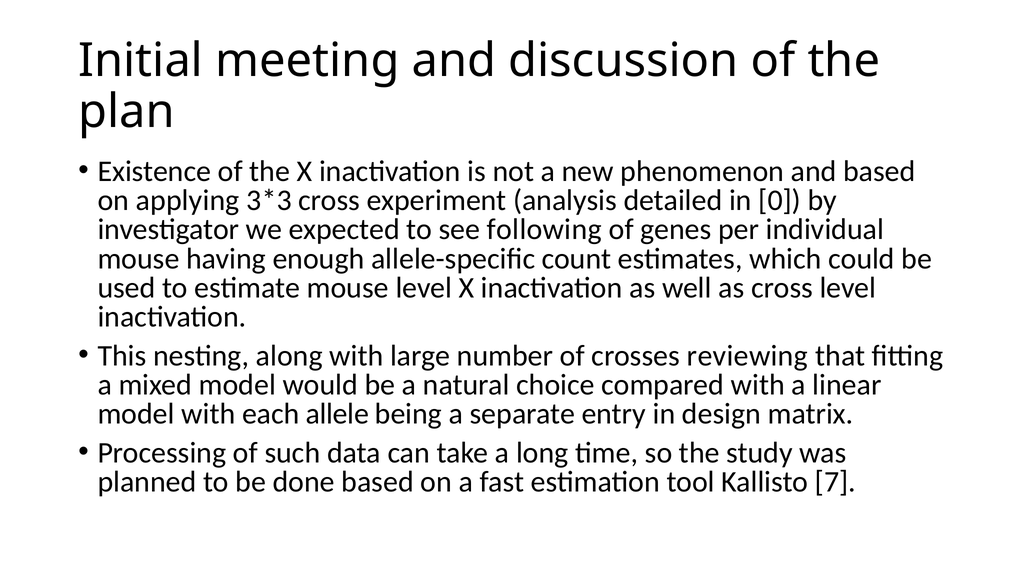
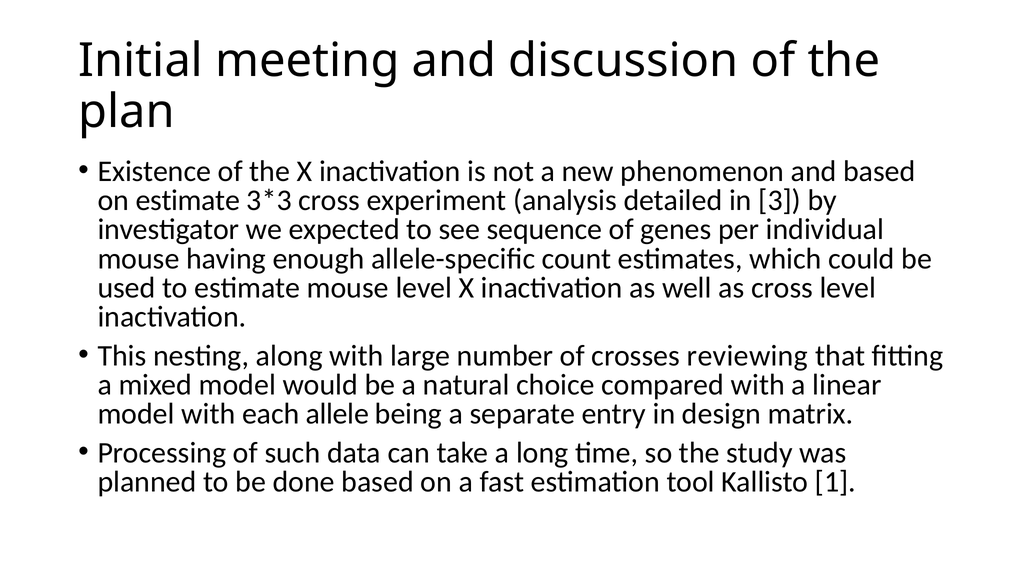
on applying: applying -> estimate (188, 200)
0: 0 -> 3 (780, 200)
following: following -> sequence (545, 229)
7: 7 -> 1 (835, 482)
